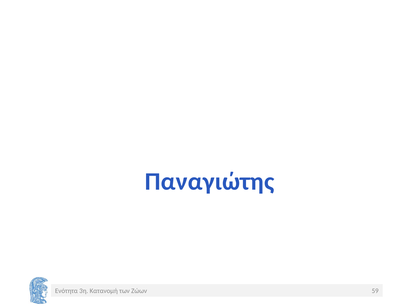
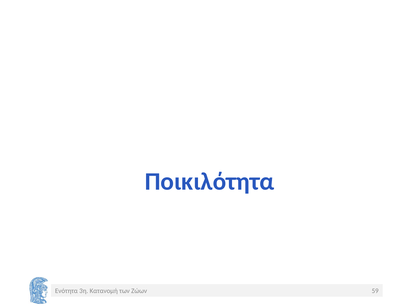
Παναγιώτης: Παναγιώτης -> Ποικιλότητα (210, 182)
